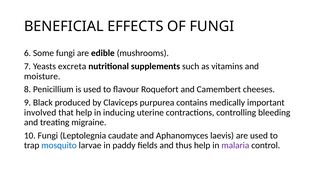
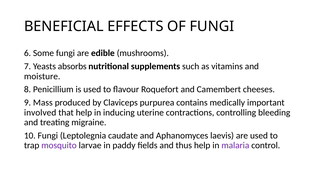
excreta: excreta -> absorbs (72, 66)
Black: Black -> Mass (43, 103)
mosquito colour: blue -> purple (59, 146)
